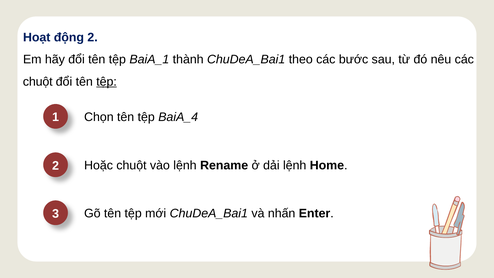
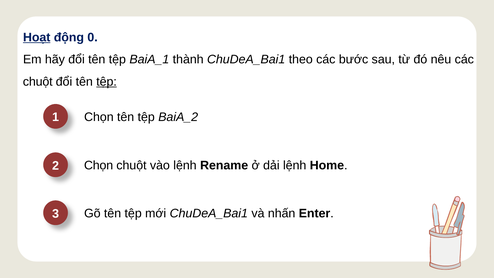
Hoạt underline: none -> present (37, 37)
động 2: 2 -> 0 (93, 37)
BaiA_4: BaiA_4 -> BaiA_2 (178, 117)
2 Hoặc: Hoặc -> Chọn (99, 165)
